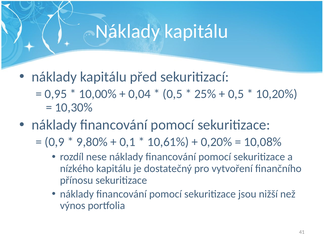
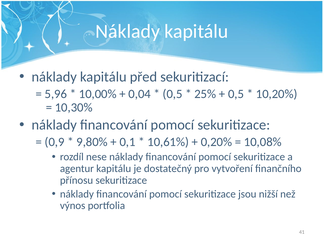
0,95: 0,95 -> 5,96 (56, 94)
nízkého: nízkého -> agentur (77, 169)
